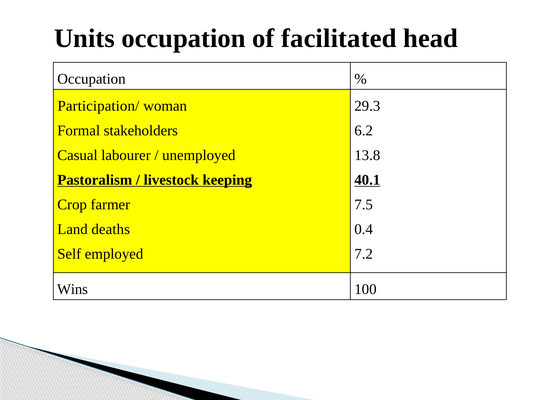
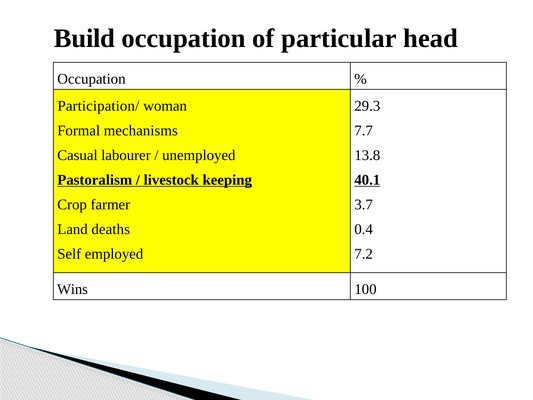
Units: Units -> Build (85, 38)
facilitated: facilitated -> particular (339, 38)
stakeholders: stakeholders -> mechanisms (141, 130)
6.2: 6.2 -> 7.7 (364, 130)
7.5: 7.5 -> 3.7 (364, 204)
